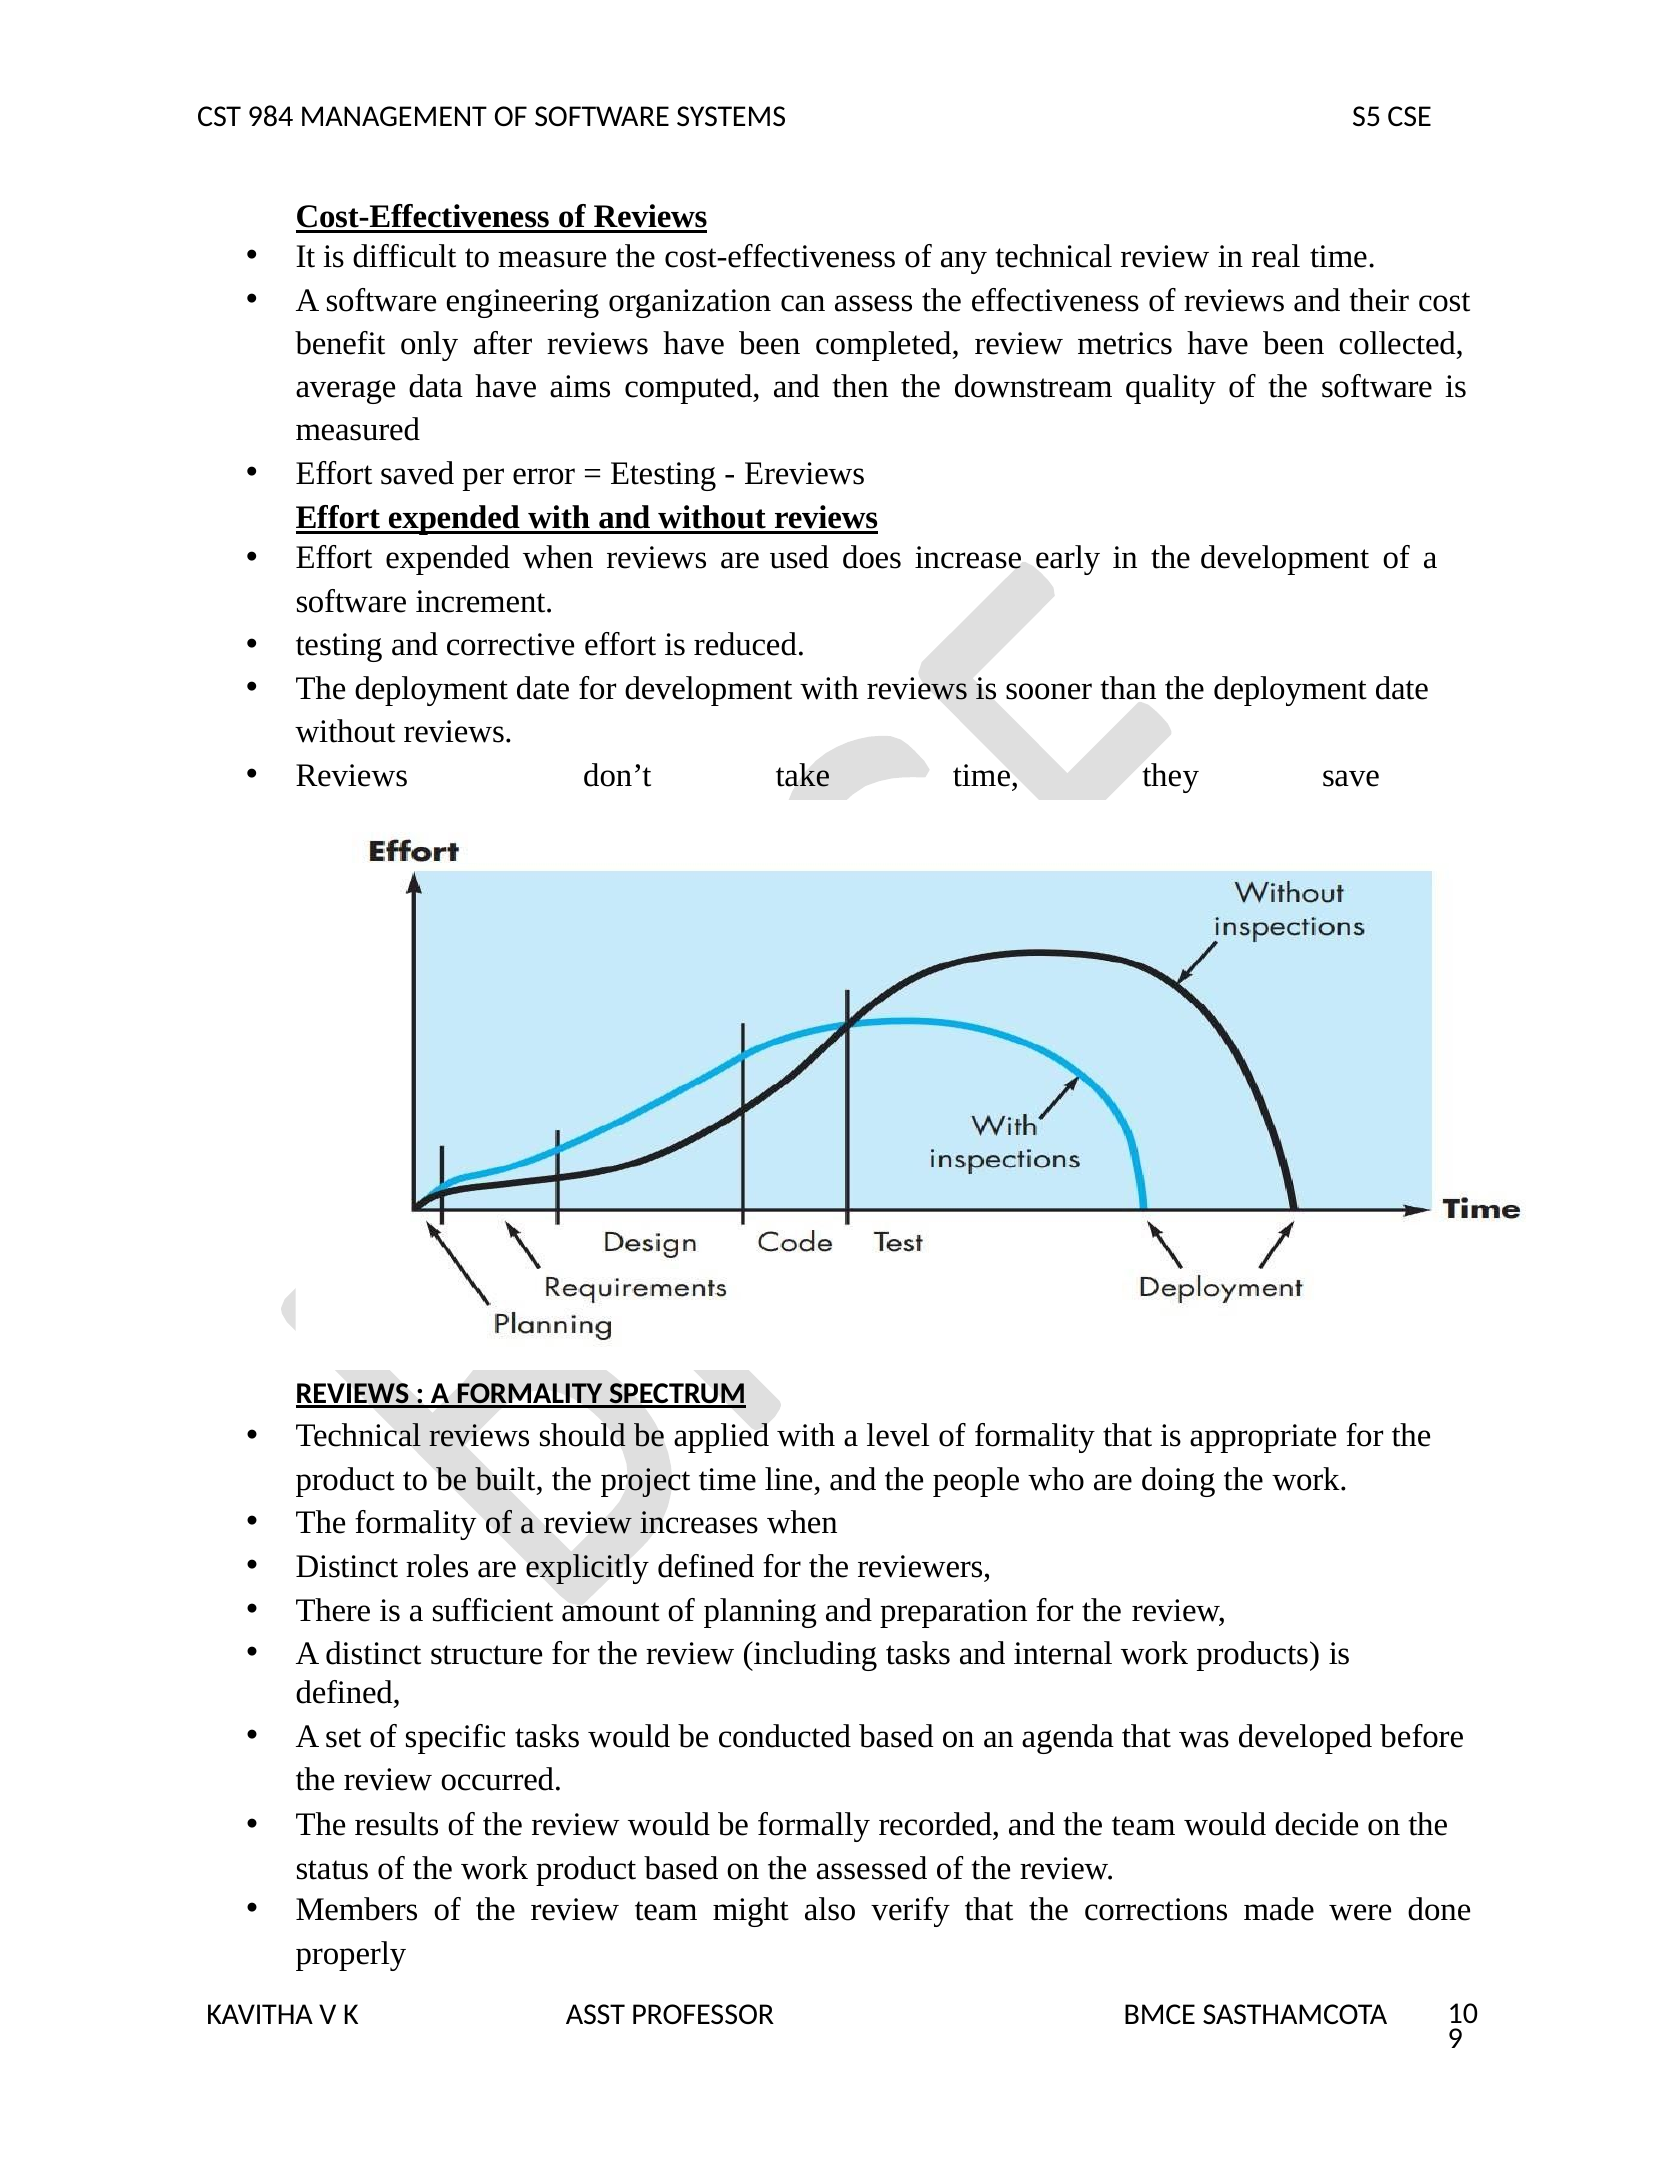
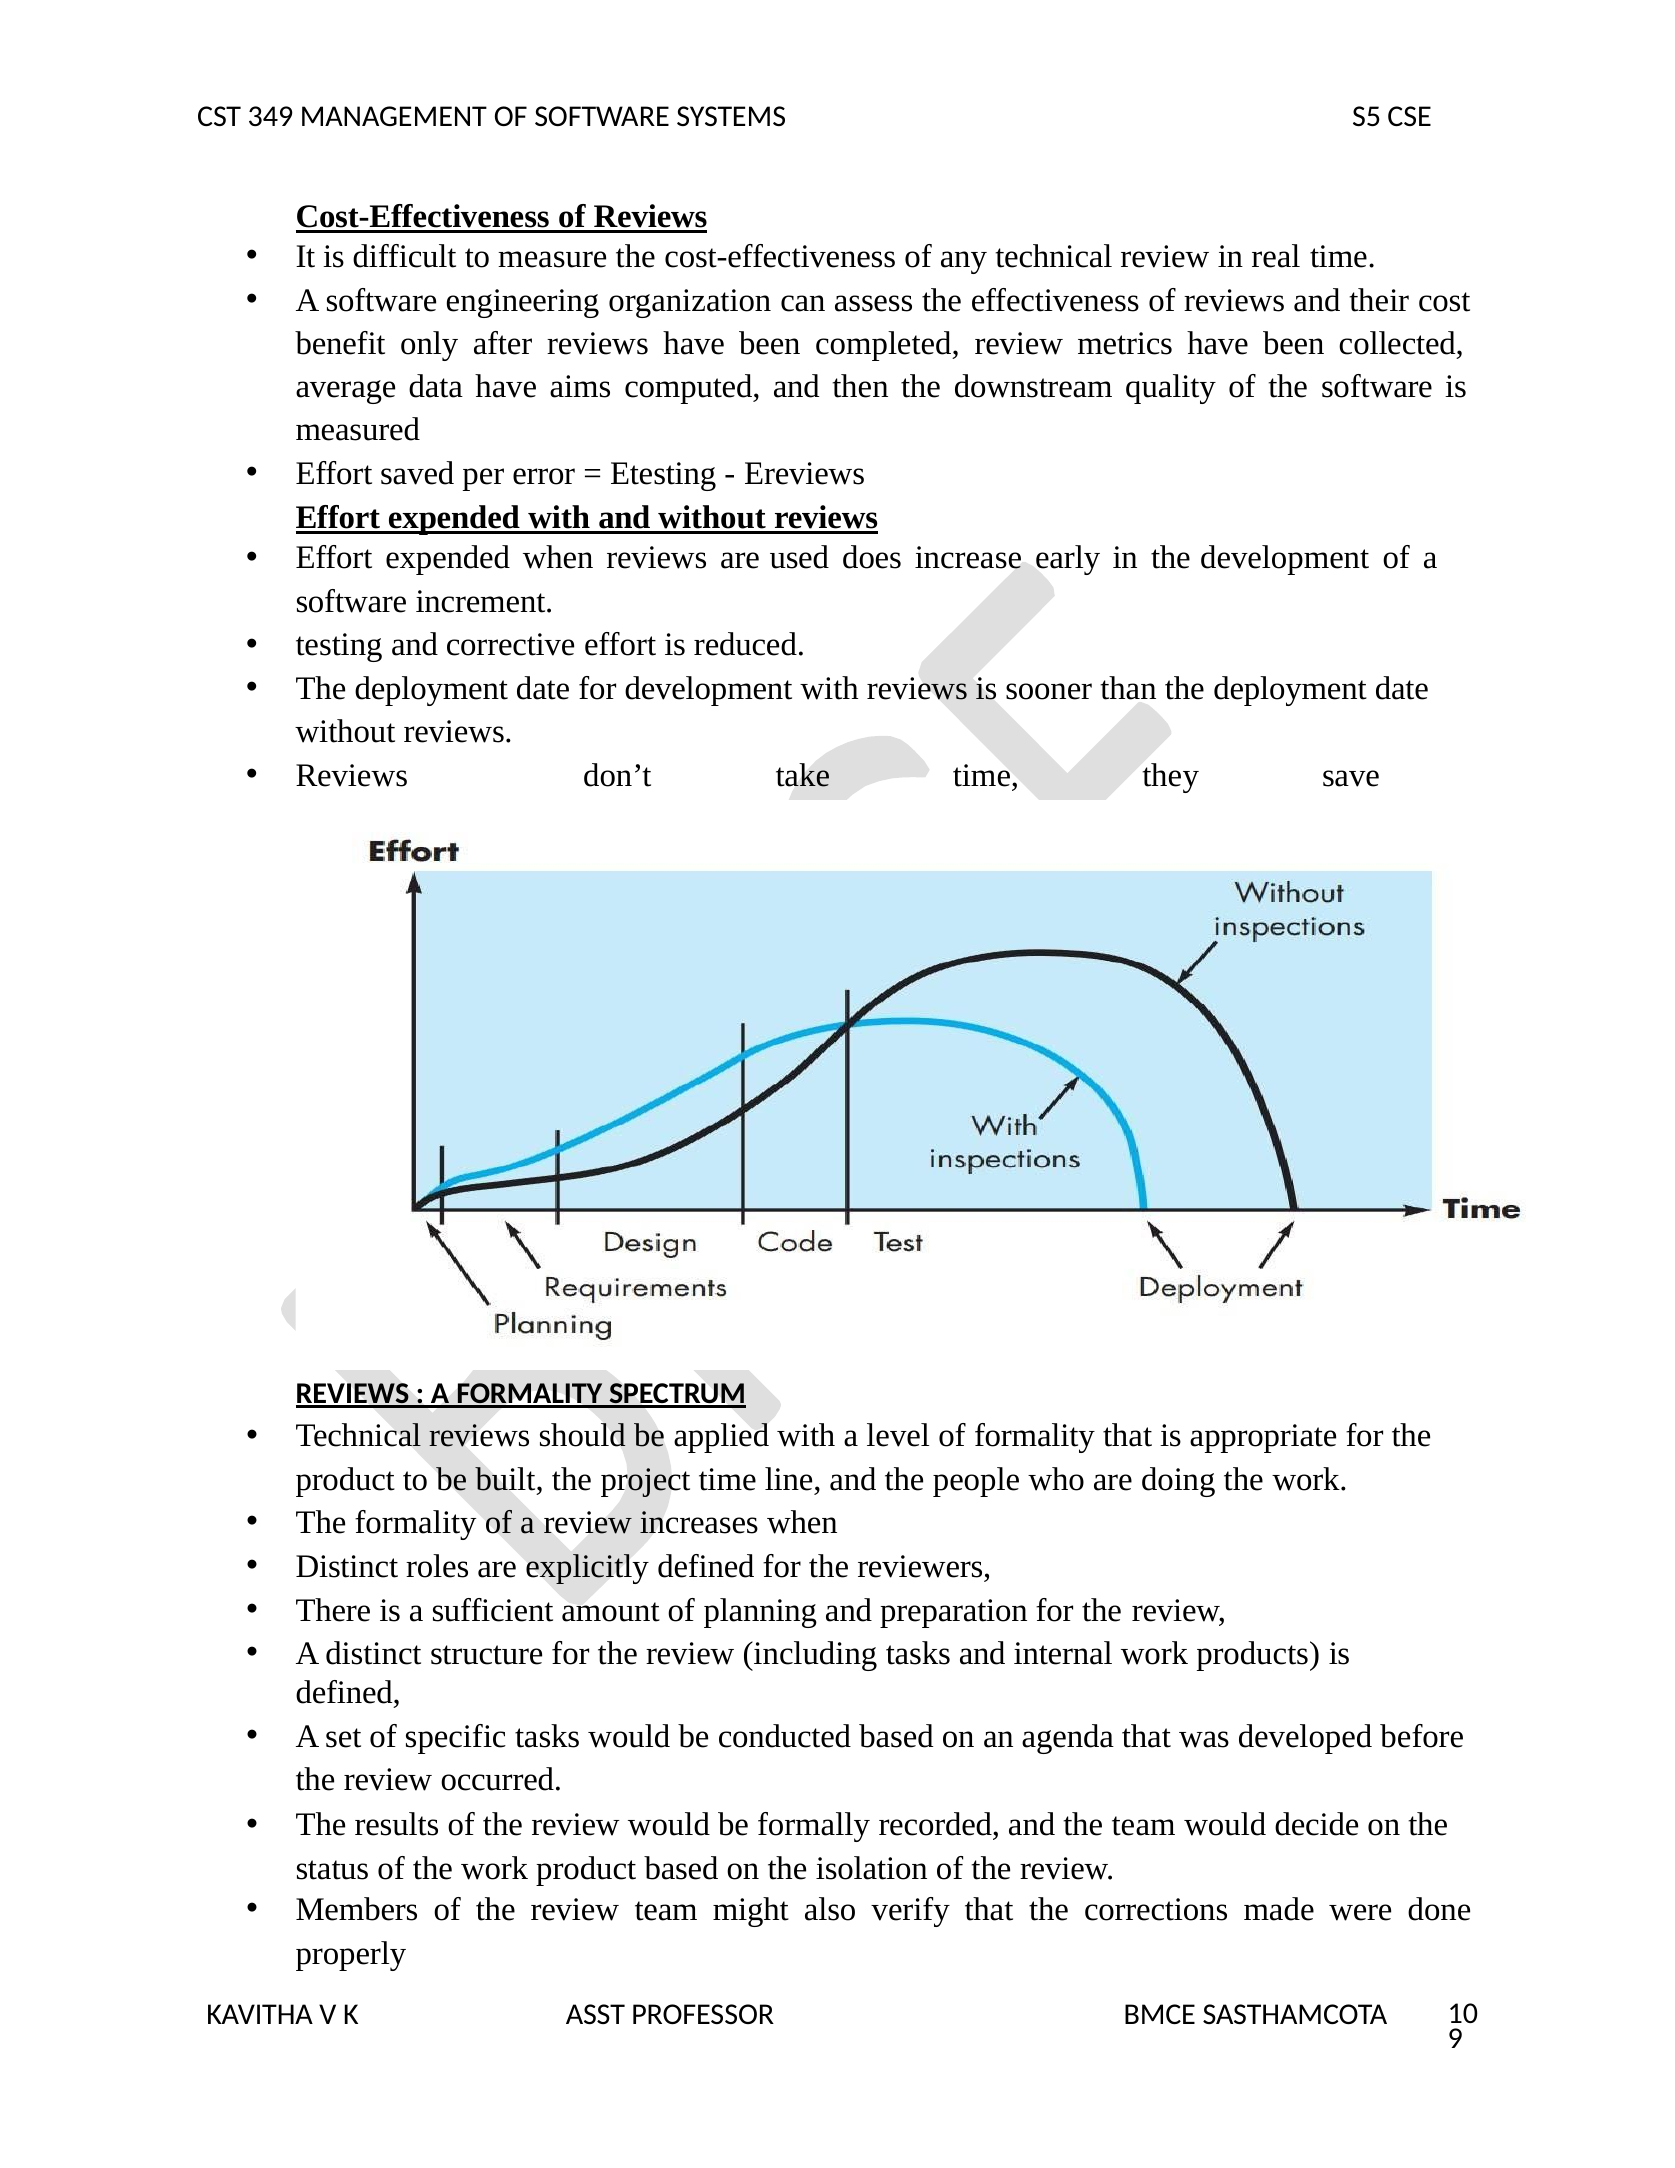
984: 984 -> 349 (270, 117)
assessed: assessed -> isolation (872, 1869)
